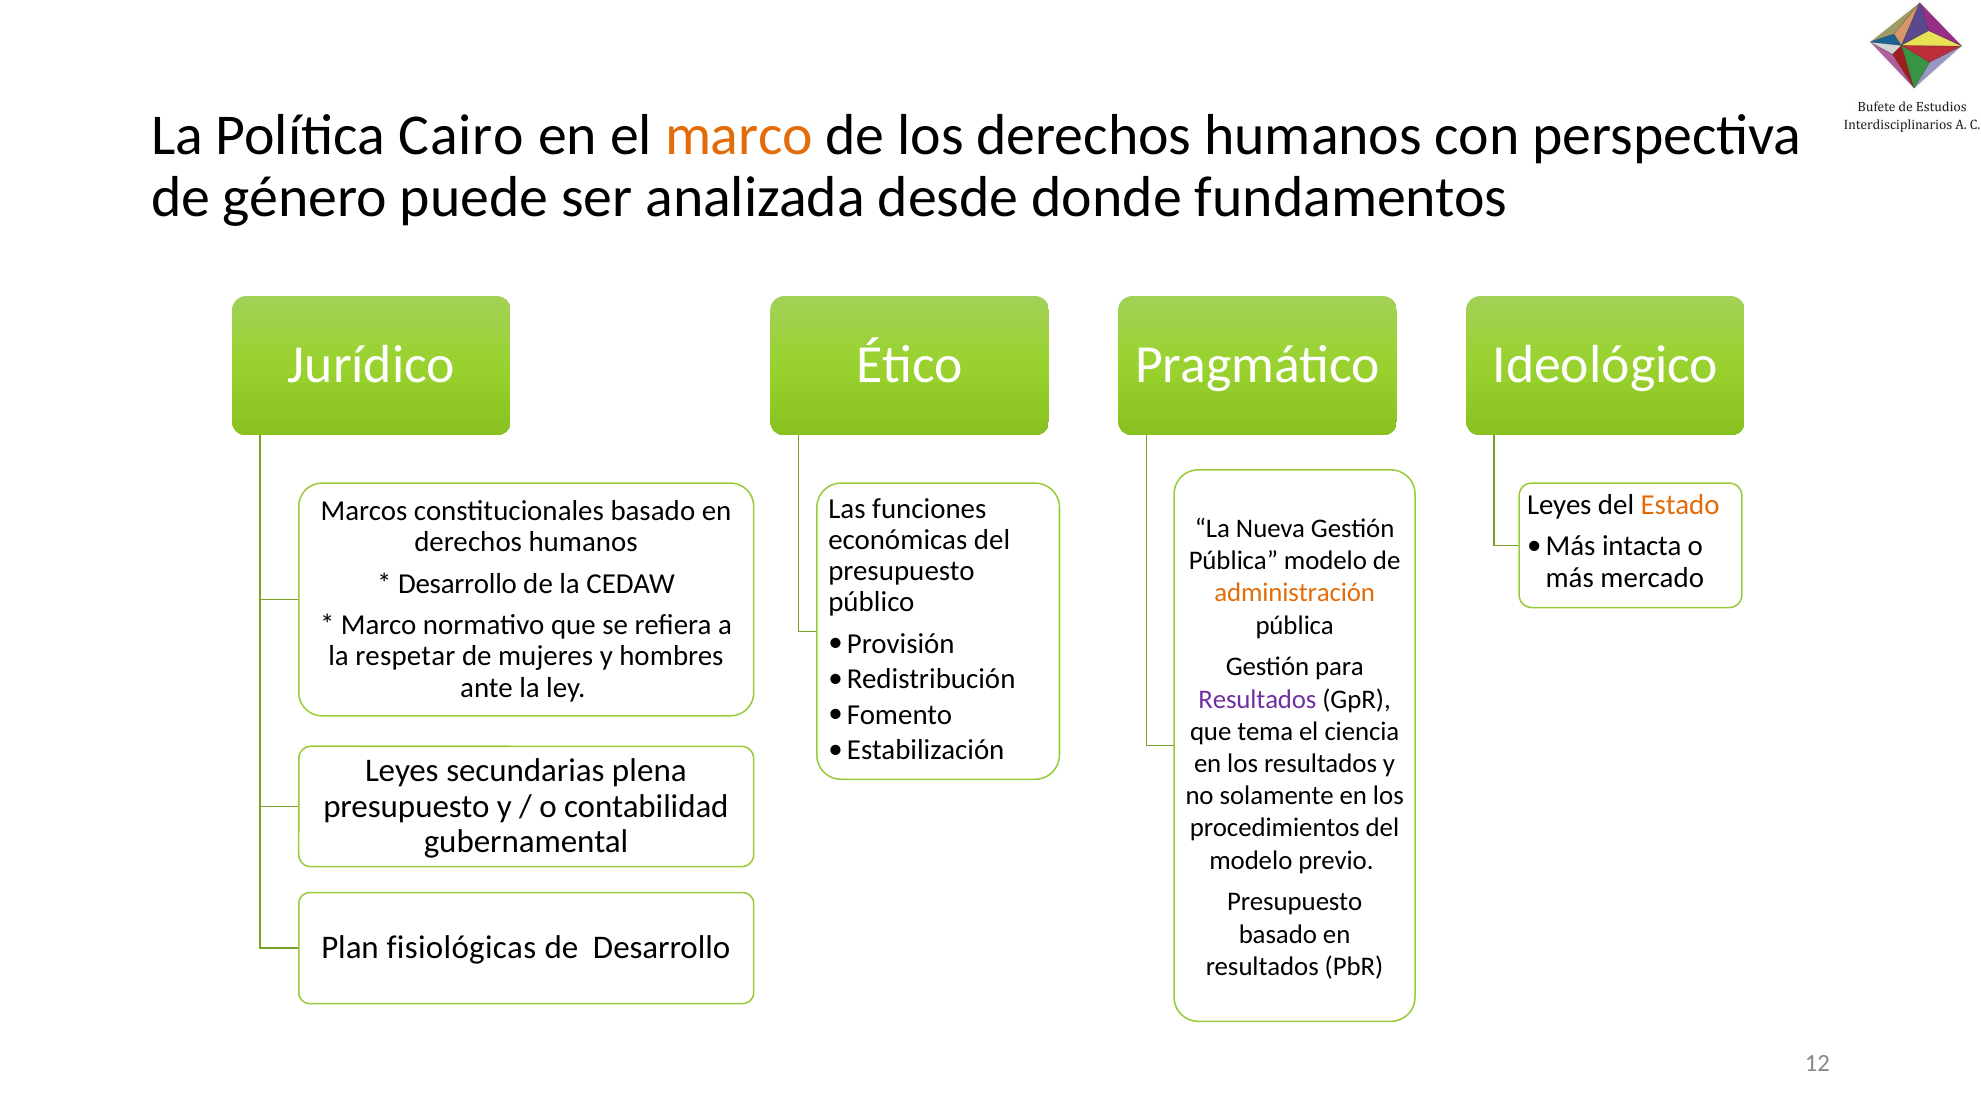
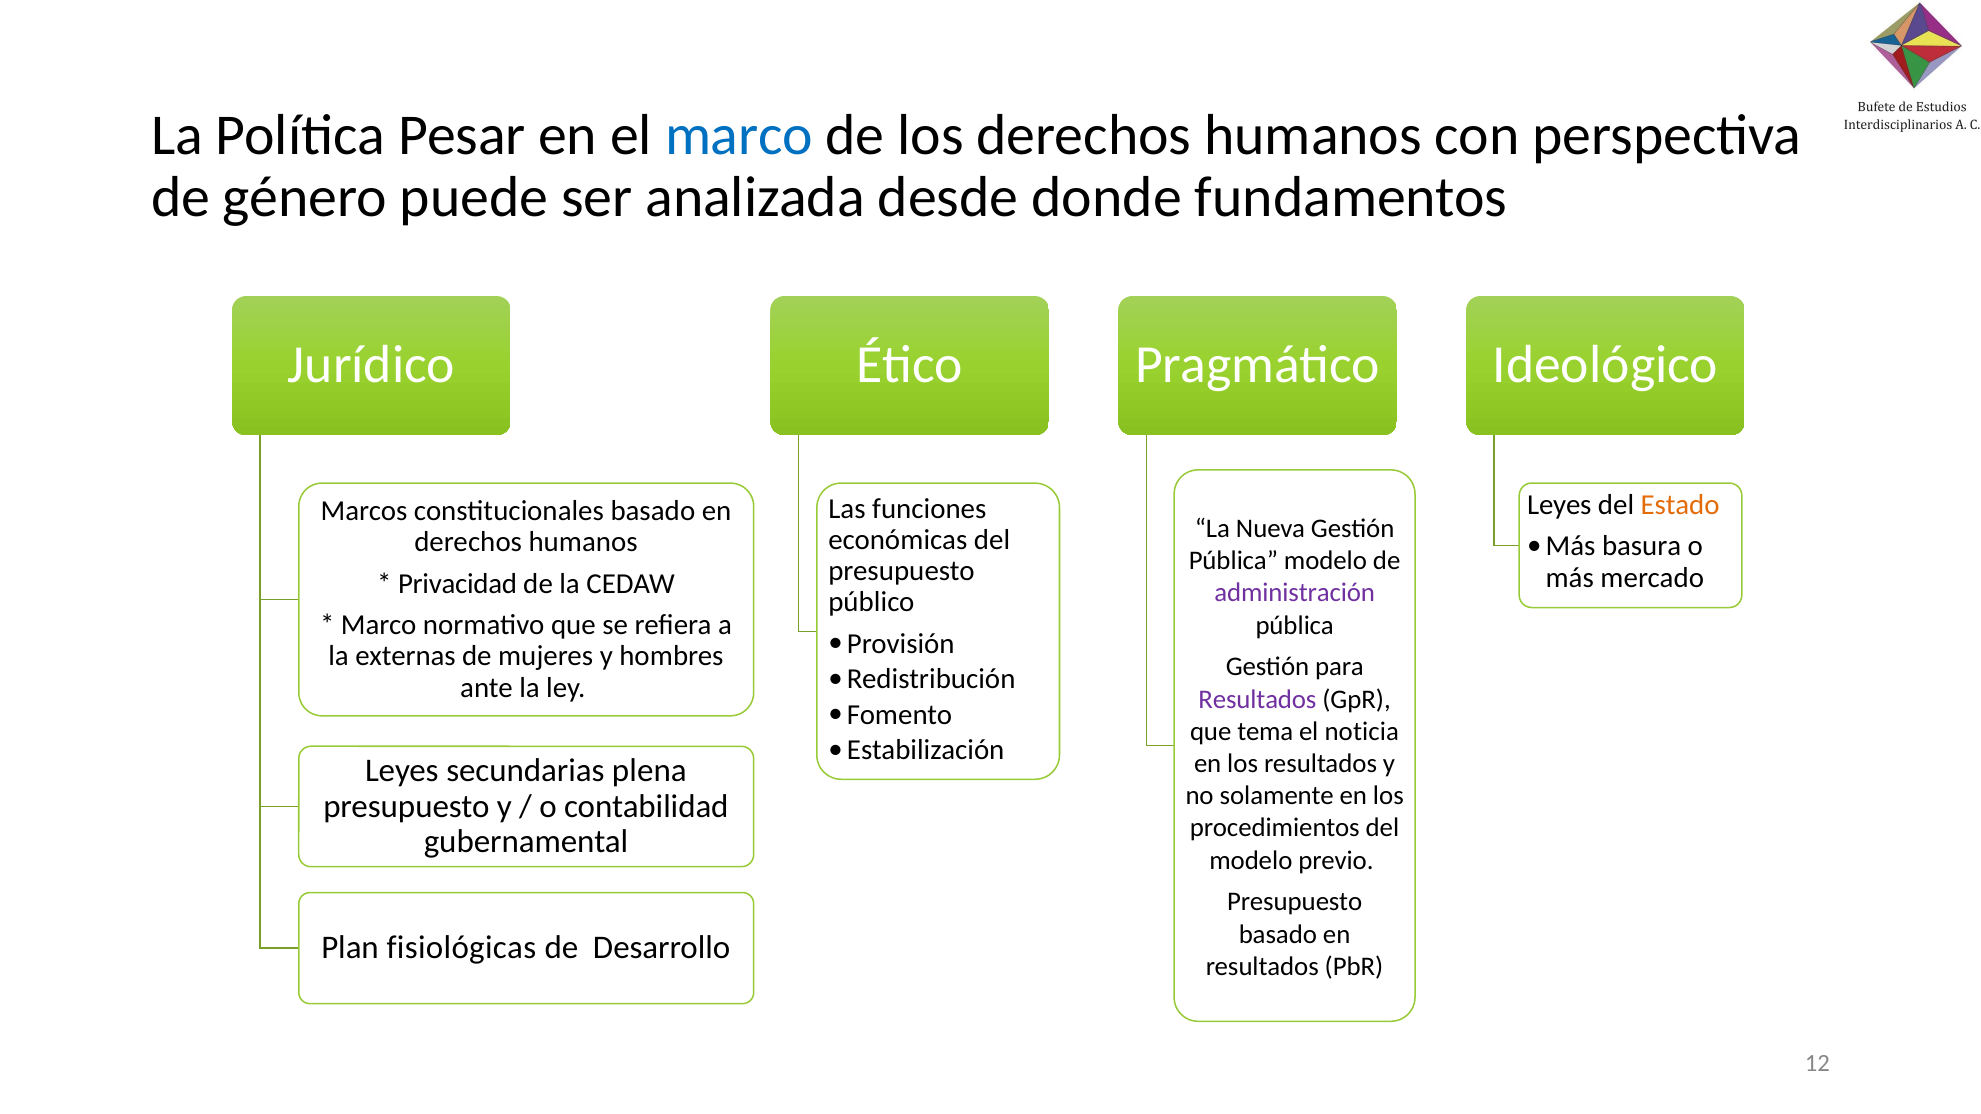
Cairo: Cairo -> Pesar (462, 135)
marco colour: orange -> blue (739, 135)
intacta: intacta -> basura (1642, 547)
Desarrollo: Desarrollo -> Privacidad (458, 584)
administración colour: orange -> purple (1295, 593)
respetar: respetar -> externas (405, 656)
ciencia: ciencia -> noticia (1362, 732)
